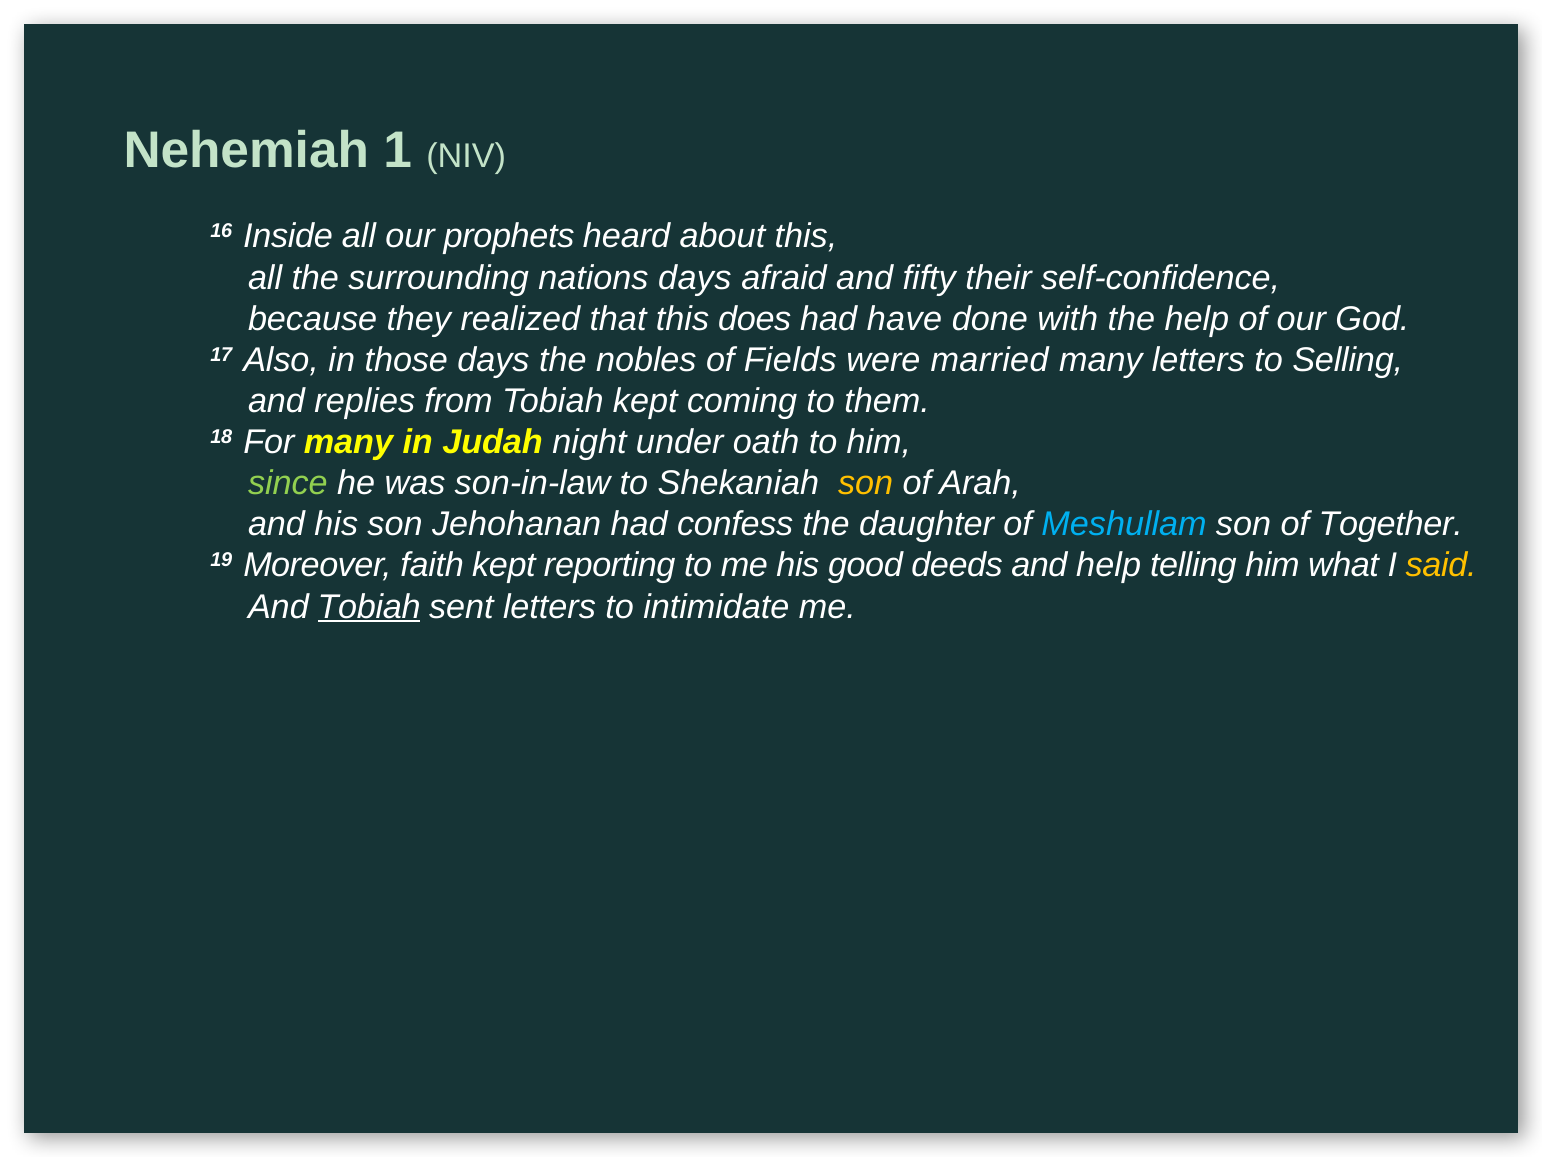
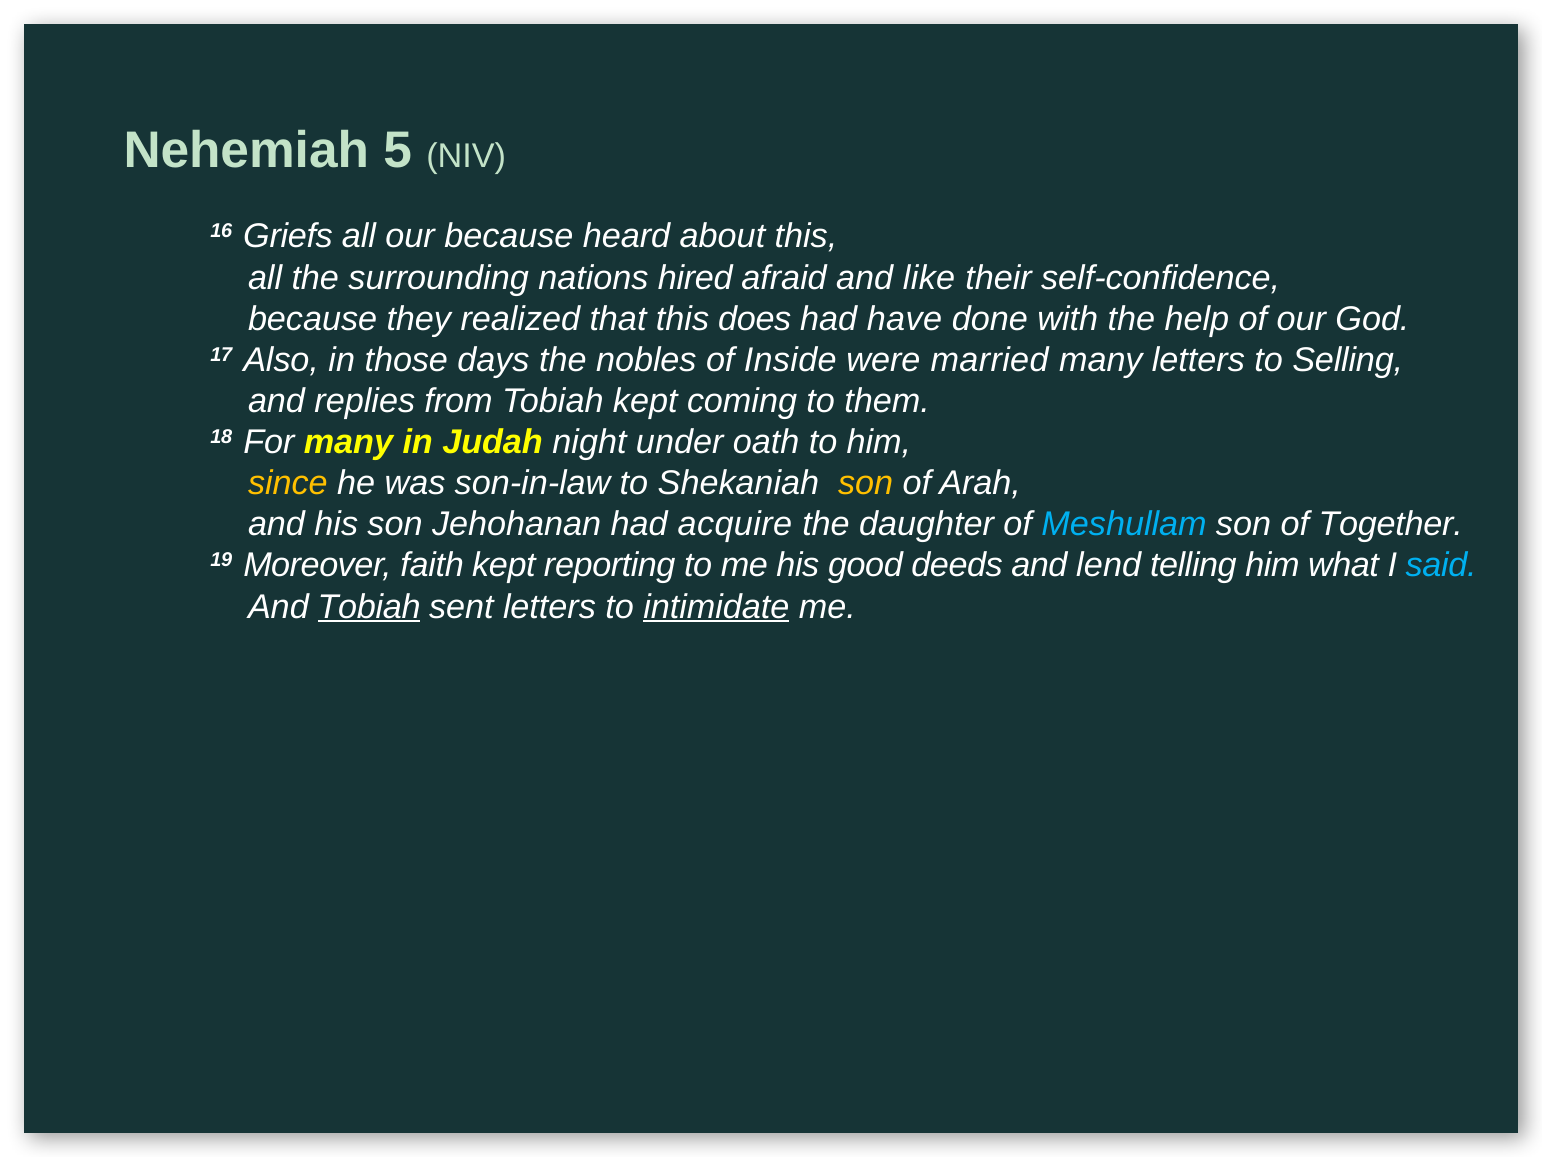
1: 1 -> 5 (398, 150)
Inside: Inside -> Griefs (288, 237)
our prophets: prophets -> because (509, 237)
nations days: days -> hired (695, 278)
fifty: fifty -> like (929, 278)
Fields: Fields -> Inside (790, 360)
since colour: light green -> yellow (288, 483)
confess: confess -> acquire (735, 524)
and help: help -> lend (1109, 565)
said colour: yellow -> light blue (1441, 565)
intimidate underline: none -> present (716, 606)
